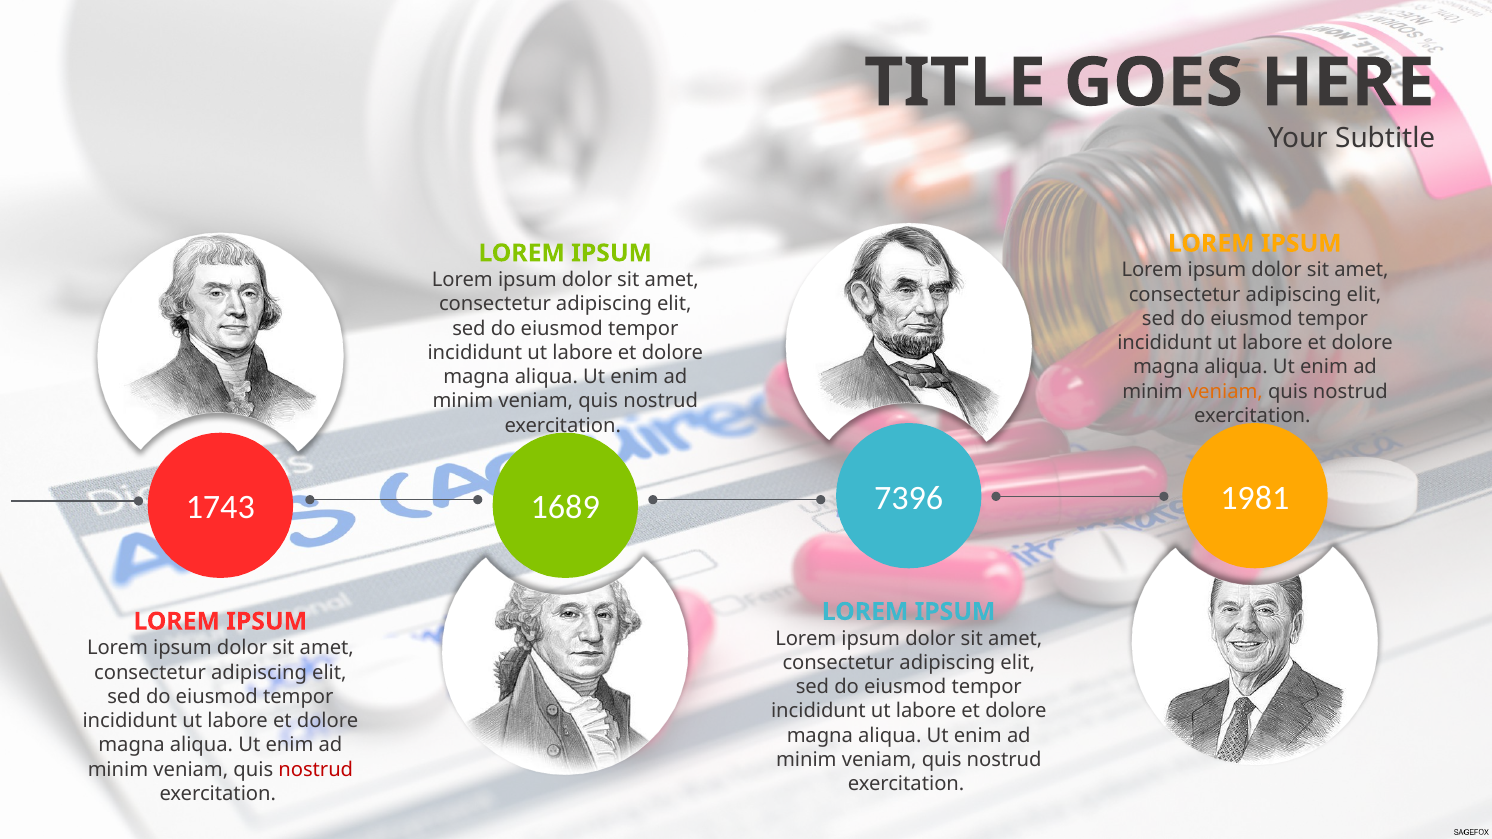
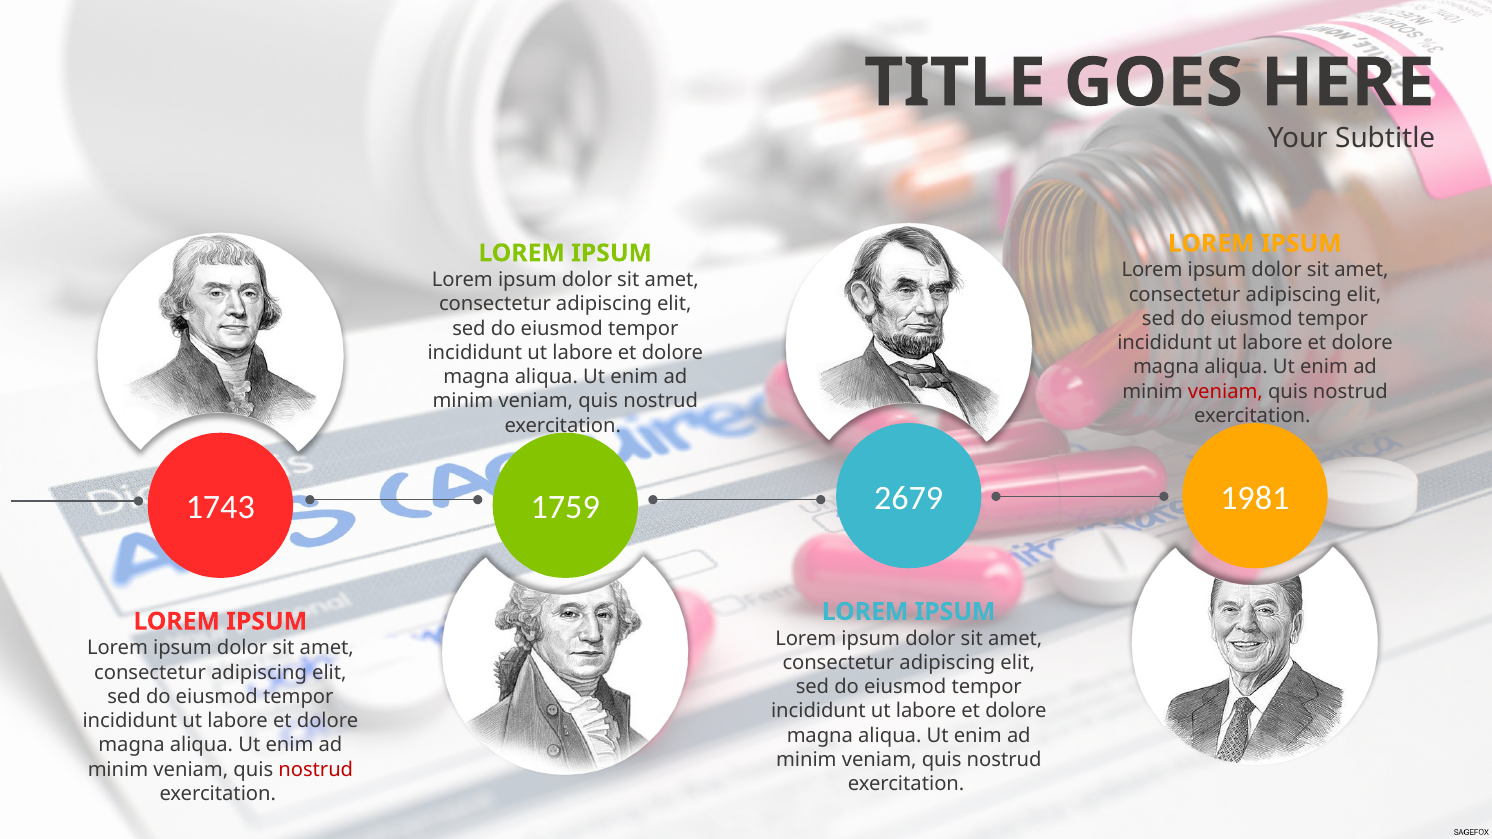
veniam colour: orange -> red (1225, 392)
7396: 7396 -> 2679 (909, 498)
1689: 1689 -> 1759 (565, 508)
